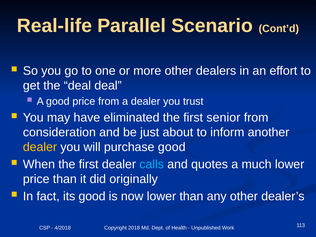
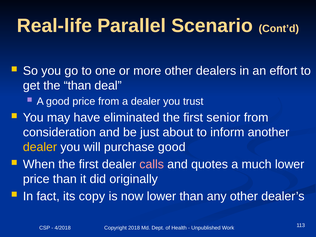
the deal: deal -> than (77, 86)
calls colour: light blue -> pink (152, 164)
its good: good -> copy (92, 196)
